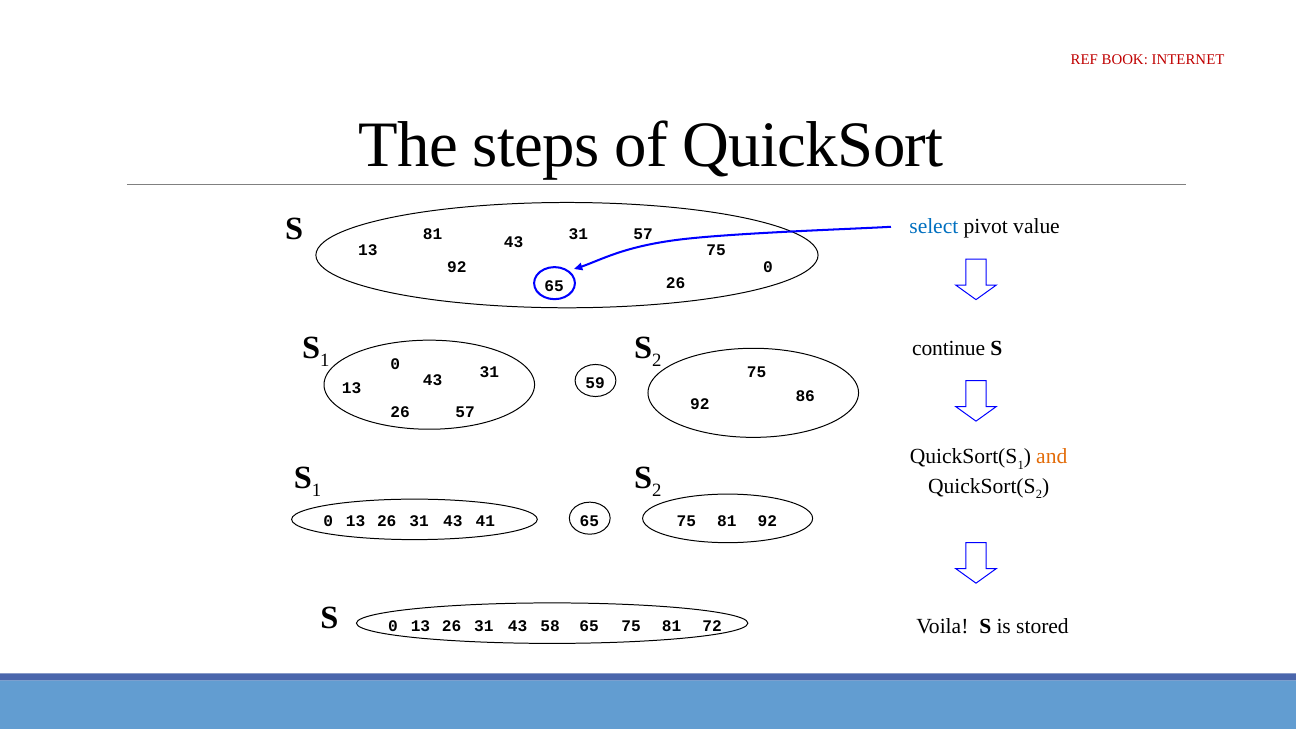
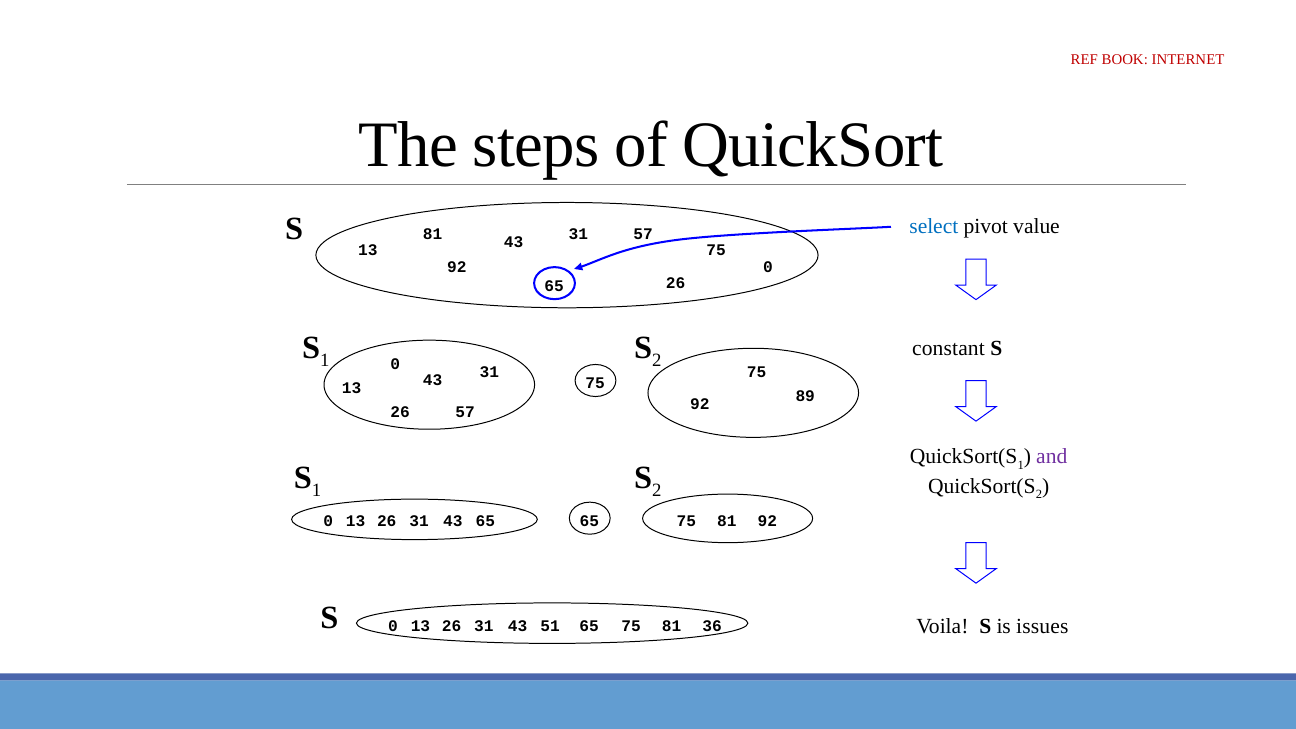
continue: continue -> constant (949, 348)
43 59: 59 -> 75 (595, 384)
86: 86 -> 89 (805, 396)
and colour: orange -> purple (1052, 456)
31 41: 41 -> 65 (485, 521)
stored: stored -> issues (1042, 627)
58: 58 -> 51 (550, 626)
72: 72 -> 36 (712, 626)
